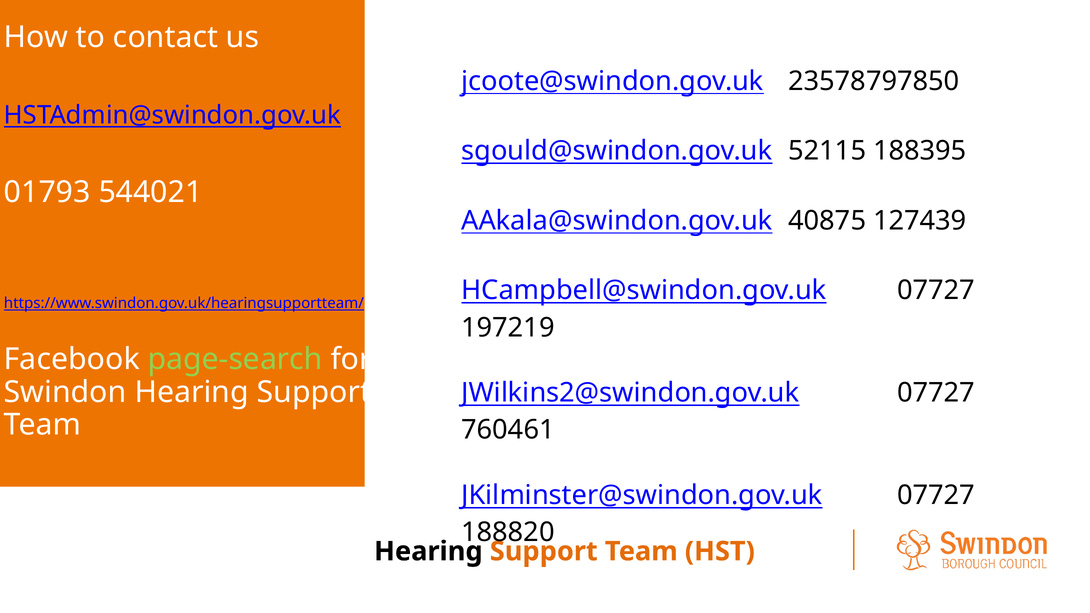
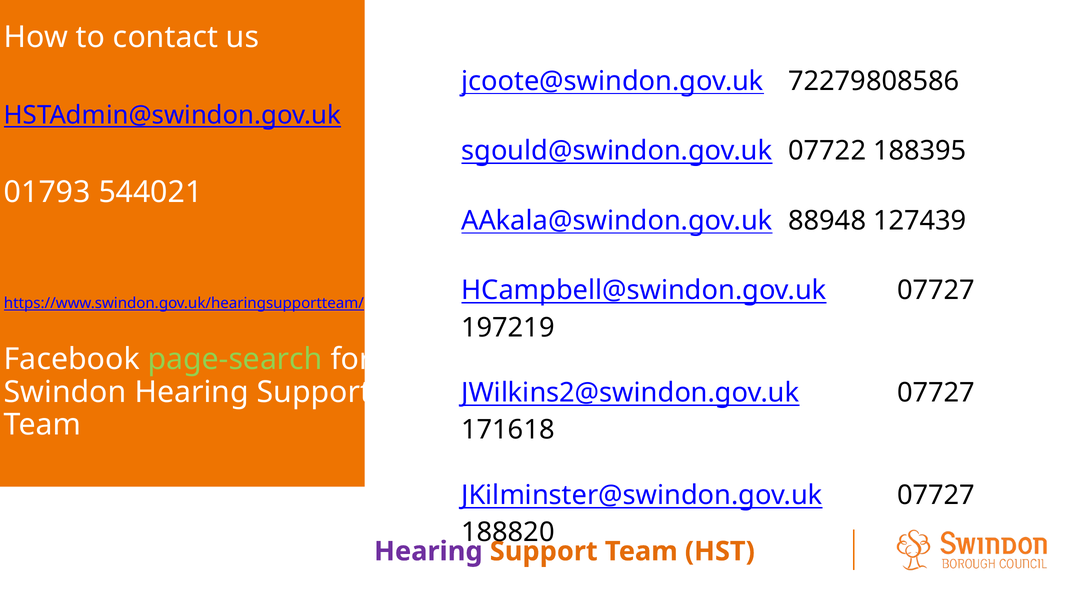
23578797850: 23578797850 -> 72279808586 (874, 81)
52115: 52115 -> 07722 (827, 151)
40875: 40875 -> 88948 (827, 221)
760461: 760461 -> 171618 (508, 430)
Hearing colour: black -> purple (428, 551)
